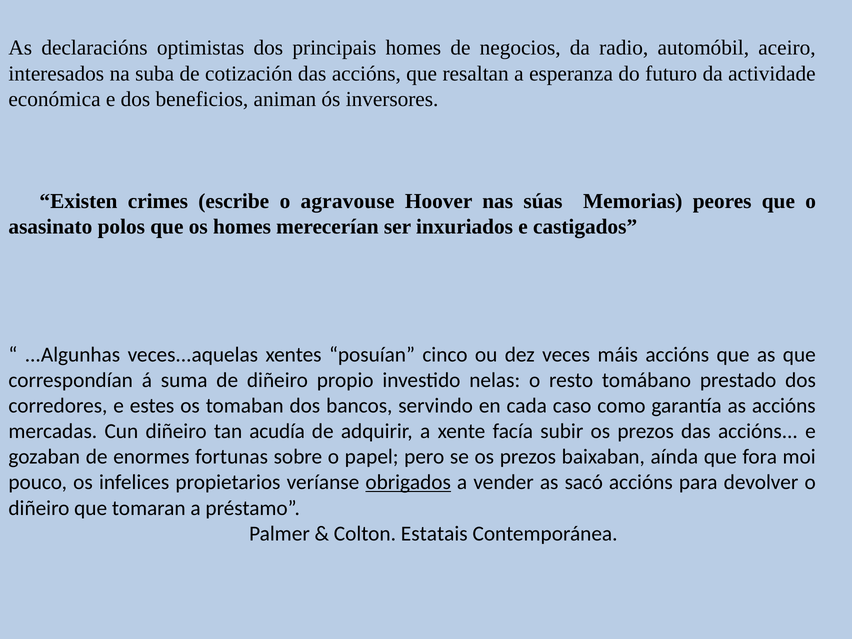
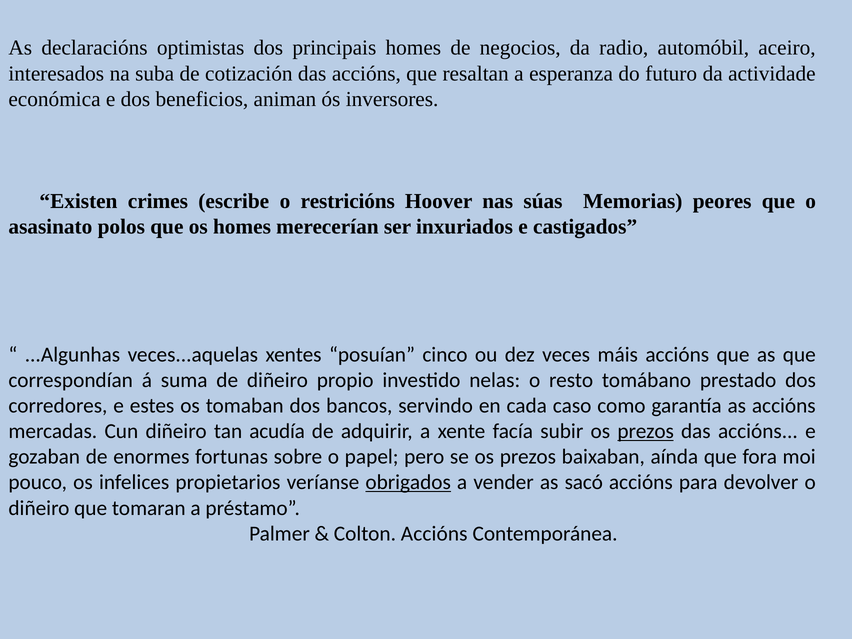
agravouse: agravouse -> restricións (348, 201)
prezos underline: none -> present (646, 431)
Colton Estatais: Estatais -> Accións (434, 534)
